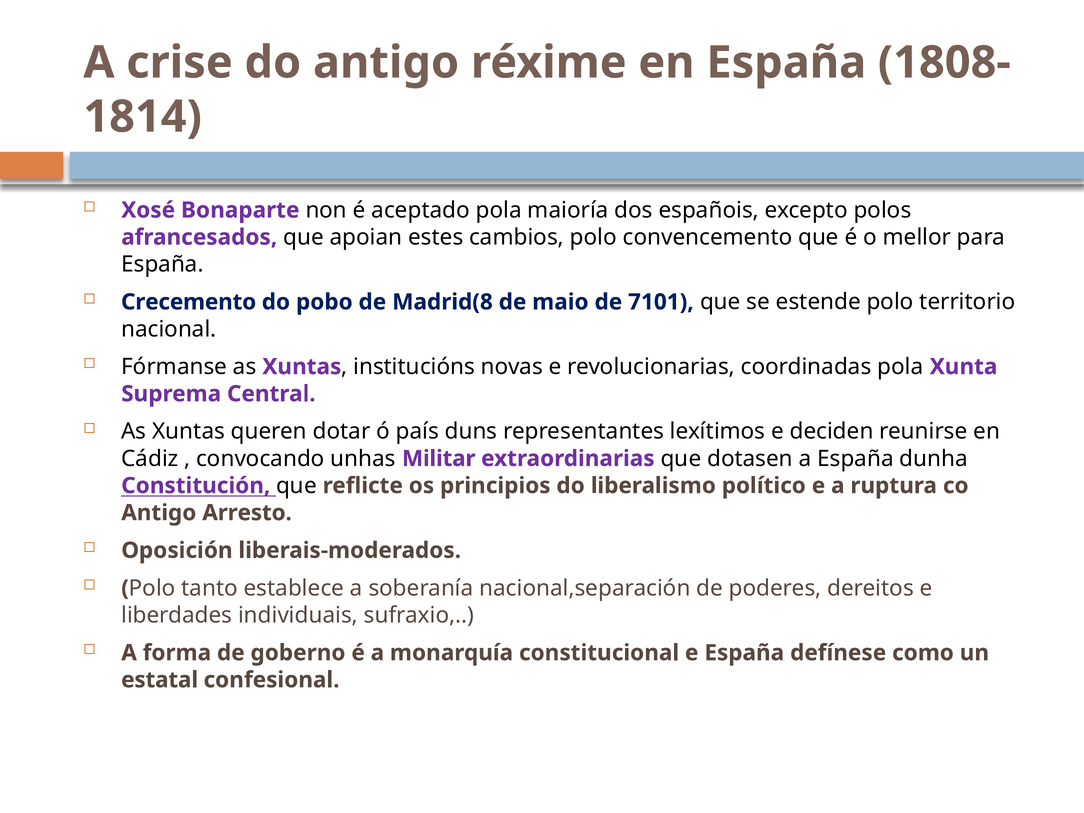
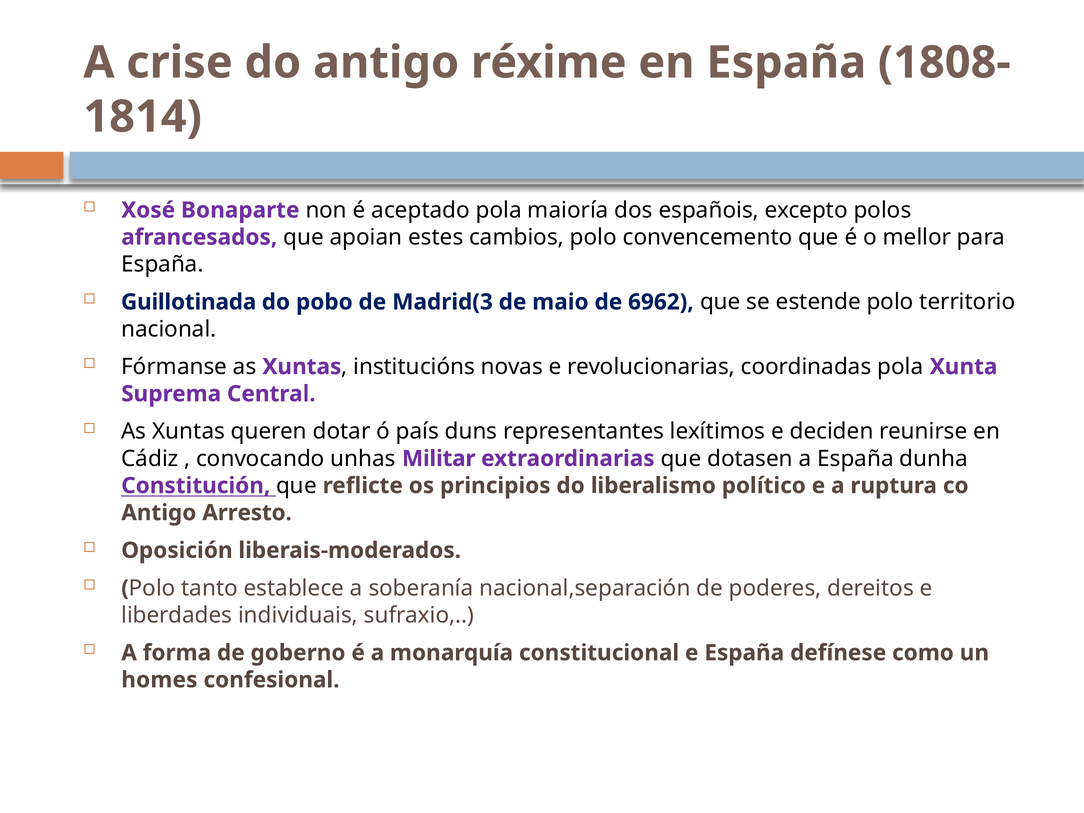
Crecemento: Crecemento -> Guillotinada (189, 302)
Madrid(8: Madrid(8 -> Madrid(3 (443, 302)
7101: 7101 -> 6962 (661, 302)
estatal: estatal -> homes (159, 680)
